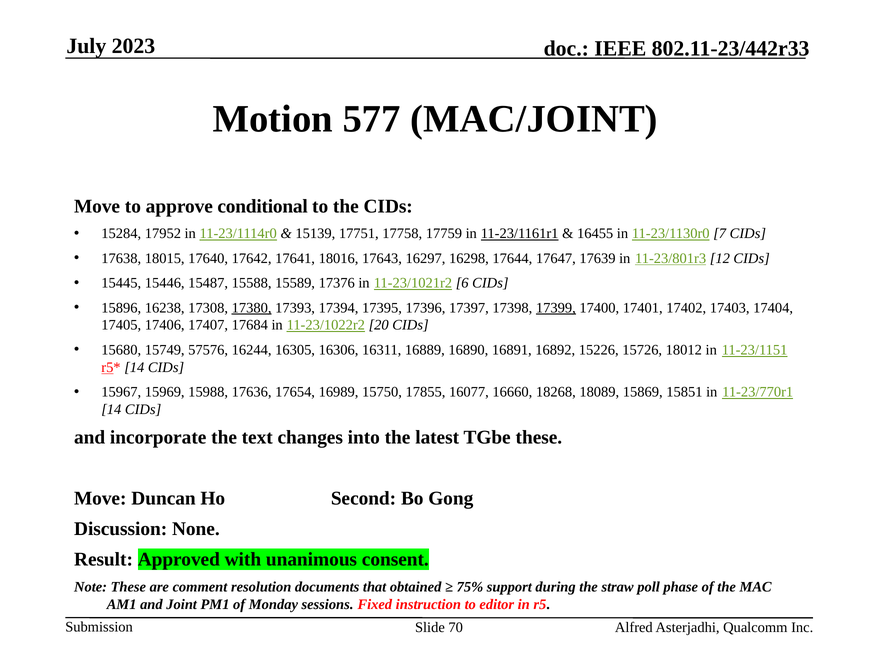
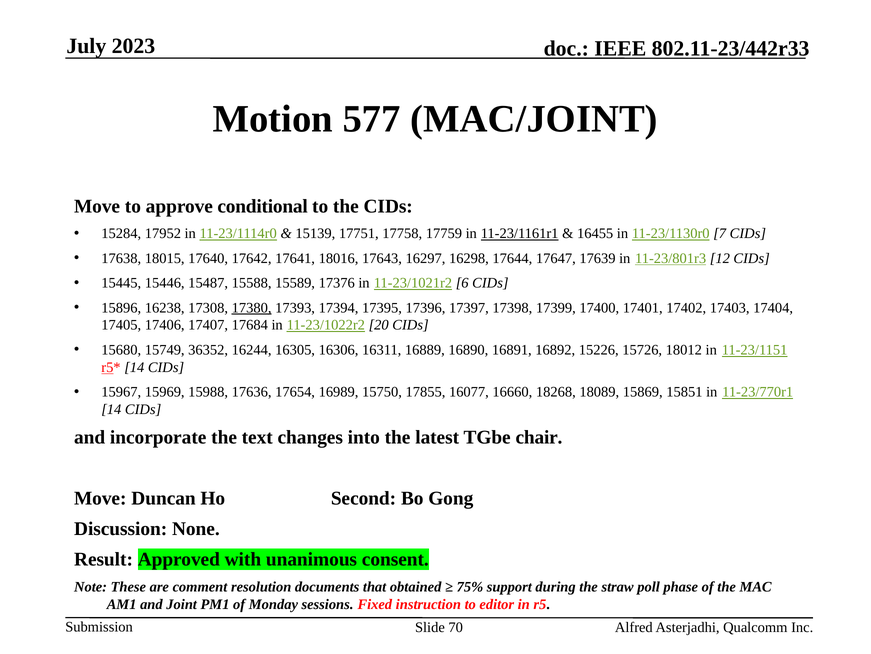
17399 underline: present -> none (556, 307)
57576: 57576 -> 36352 (208, 349)
TGbe these: these -> chair (539, 437)
